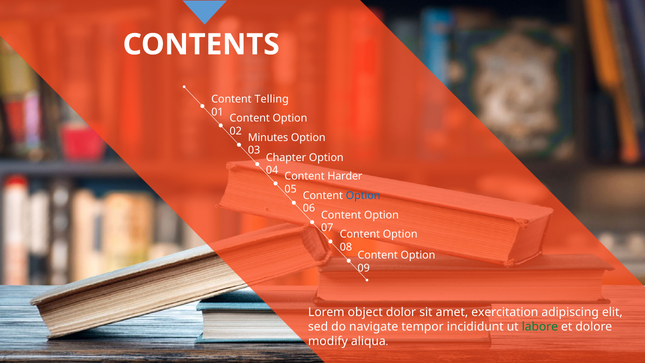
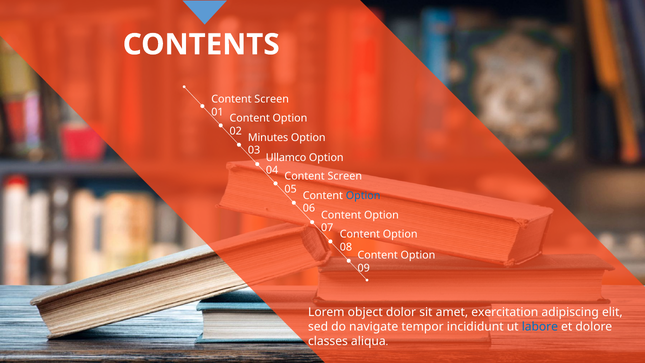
Telling: Telling -> Screen (272, 99)
Chapter: Chapter -> Ullamco (286, 157)
Harder: Harder -> Screen (345, 176)
labore colour: green -> blue (540, 327)
modify: modify -> classes (328, 341)
